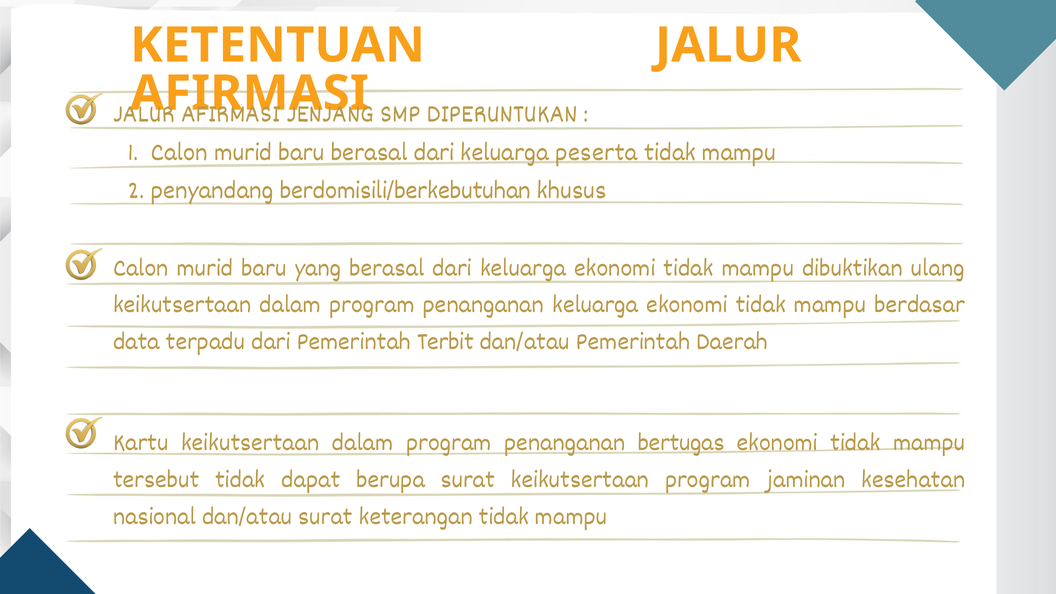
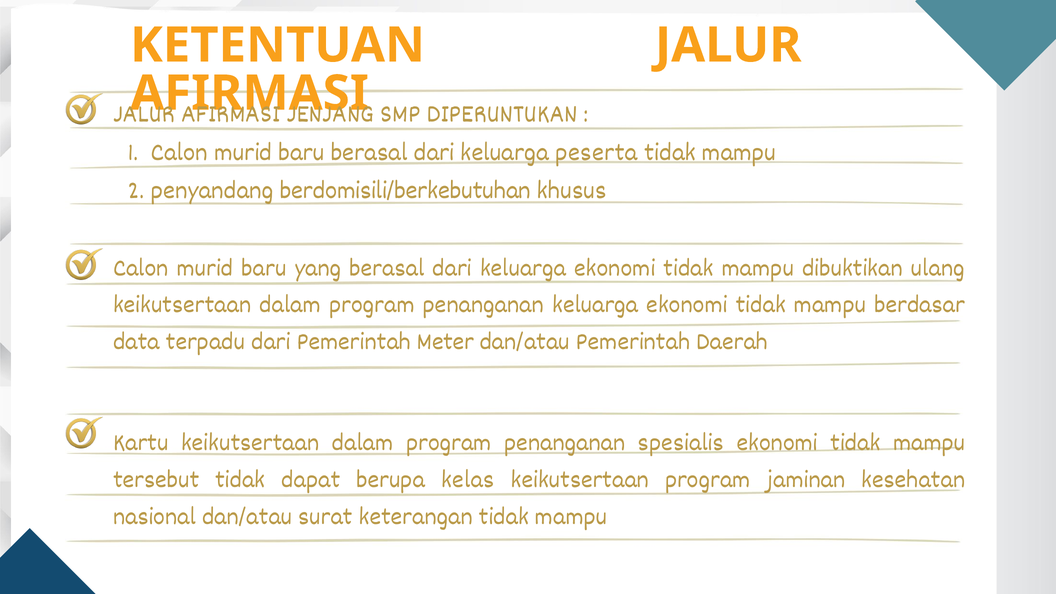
Terbit: Terbit -> Meter (445, 341)
bertugas: bertugas -> spesialis (681, 442)
berupa surat: surat -> kelas (468, 479)
